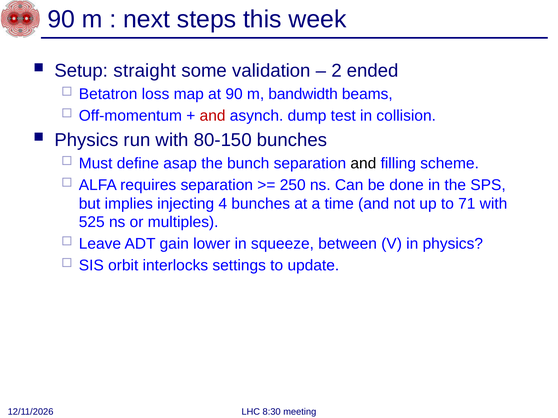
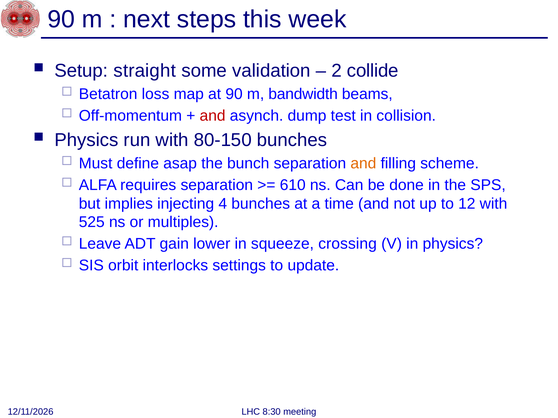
ended: ended -> collide (373, 71)
and colour: black -> orange (363, 163)
250: 250 -> 610 (293, 185)
71: 71 -> 12 (467, 204)
between: between -> crossing (348, 244)
